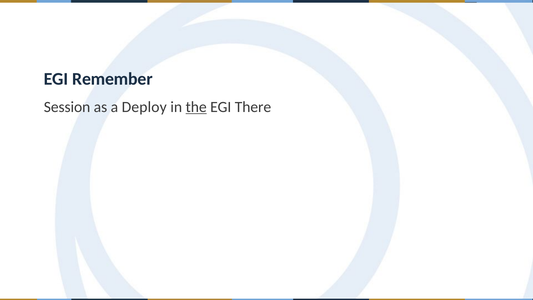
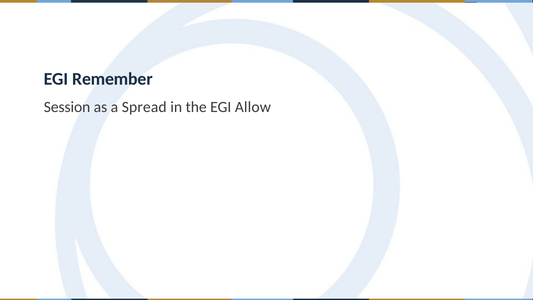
Deploy: Deploy -> Spread (144, 107)
the underline: present -> none (196, 107)
There: There -> Allow (253, 107)
